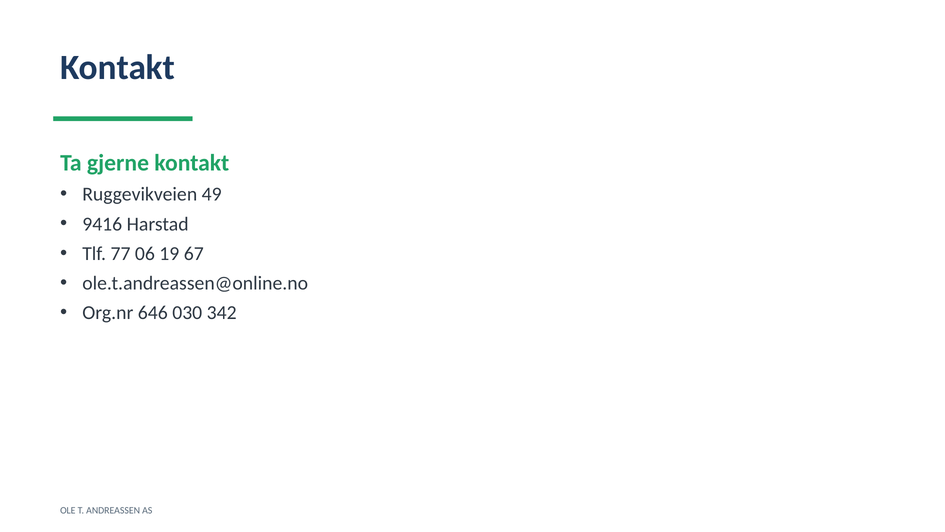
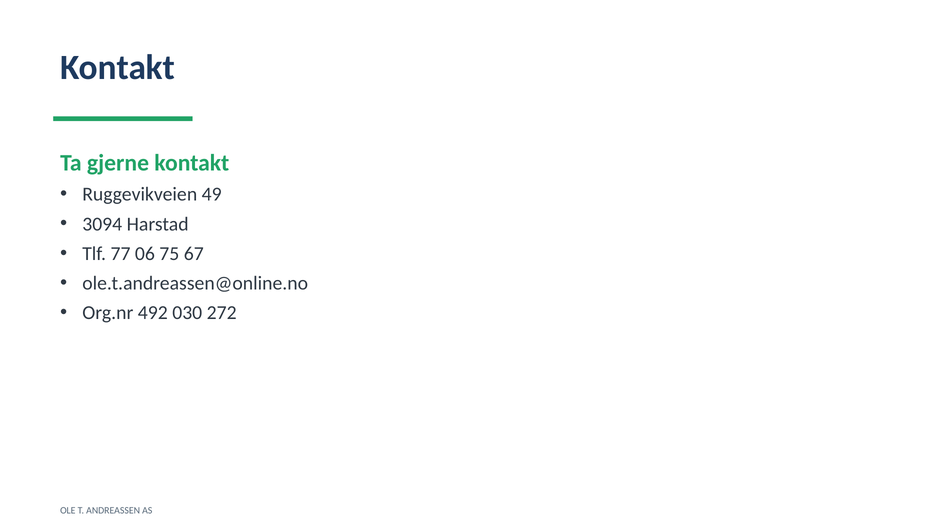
9416: 9416 -> 3094 (102, 224)
19: 19 -> 75 (169, 253)
646: 646 -> 492 (153, 313)
342: 342 -> 272 (222, 313)
